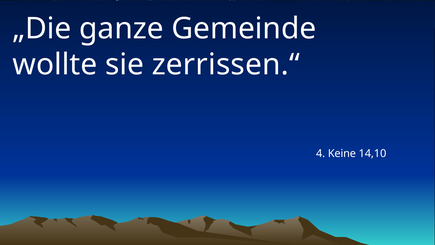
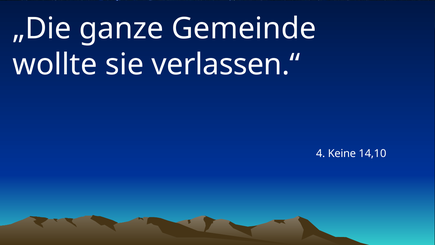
zerrissen.“: zerrissen.“ -> verlassen.“ (226, 65)
